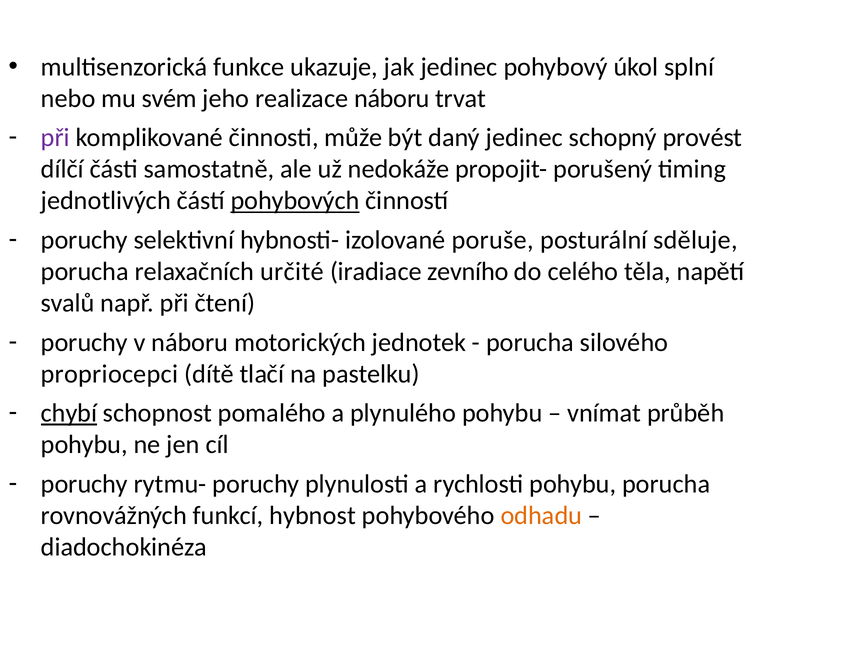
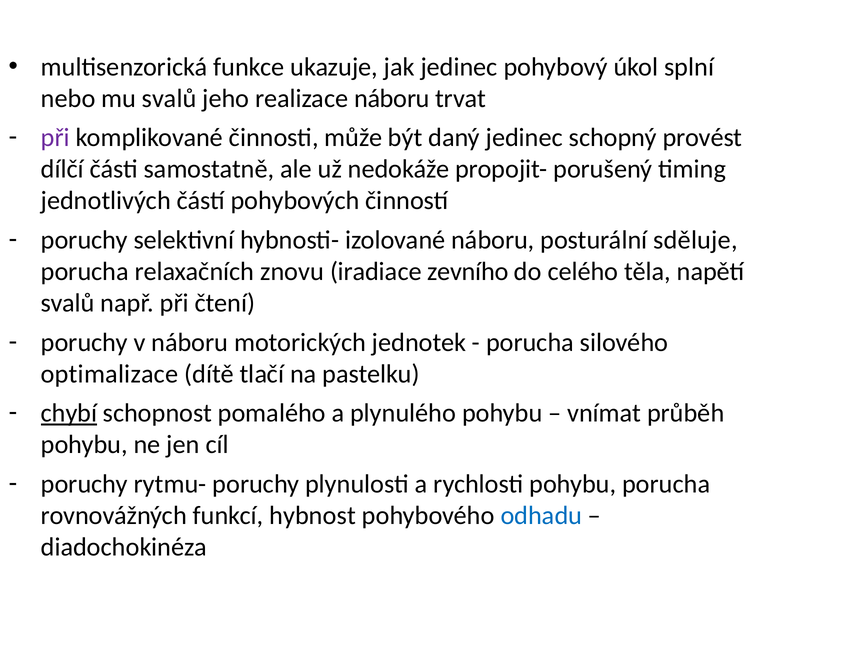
mu svém: svém -> svalů (169, 98)
pohybových underline: present -> none (295, 201)
izolované poruše: poruše -> náboru (493, 240)
určité: určité -> znovu (292, 271)
propriocepci: propriocepci -> optimalizace (110, 374)
odhadu colour: orange -> blue (541, 515)
